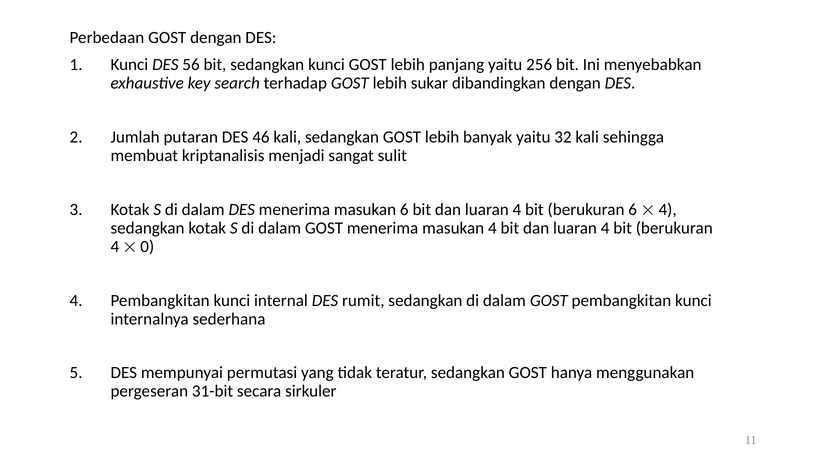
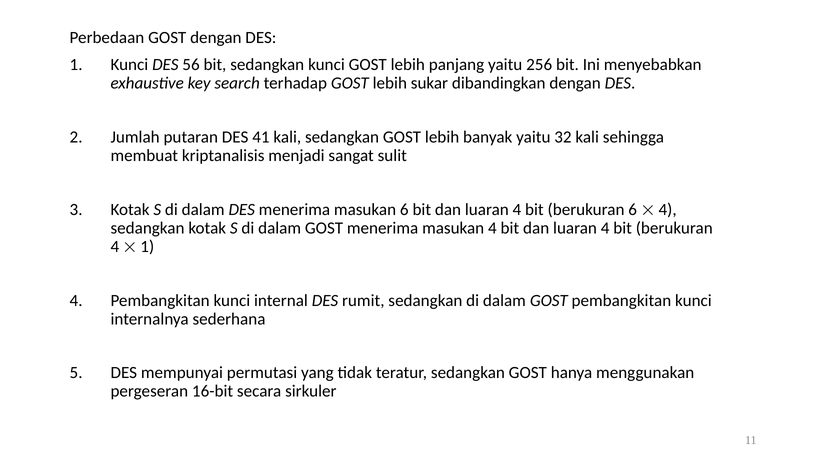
46: 46 -> 41 (261, 137)
0: 0 -> 1 (147, 246)
31-bit: 31-bit -> 16-bit (213, 391)
